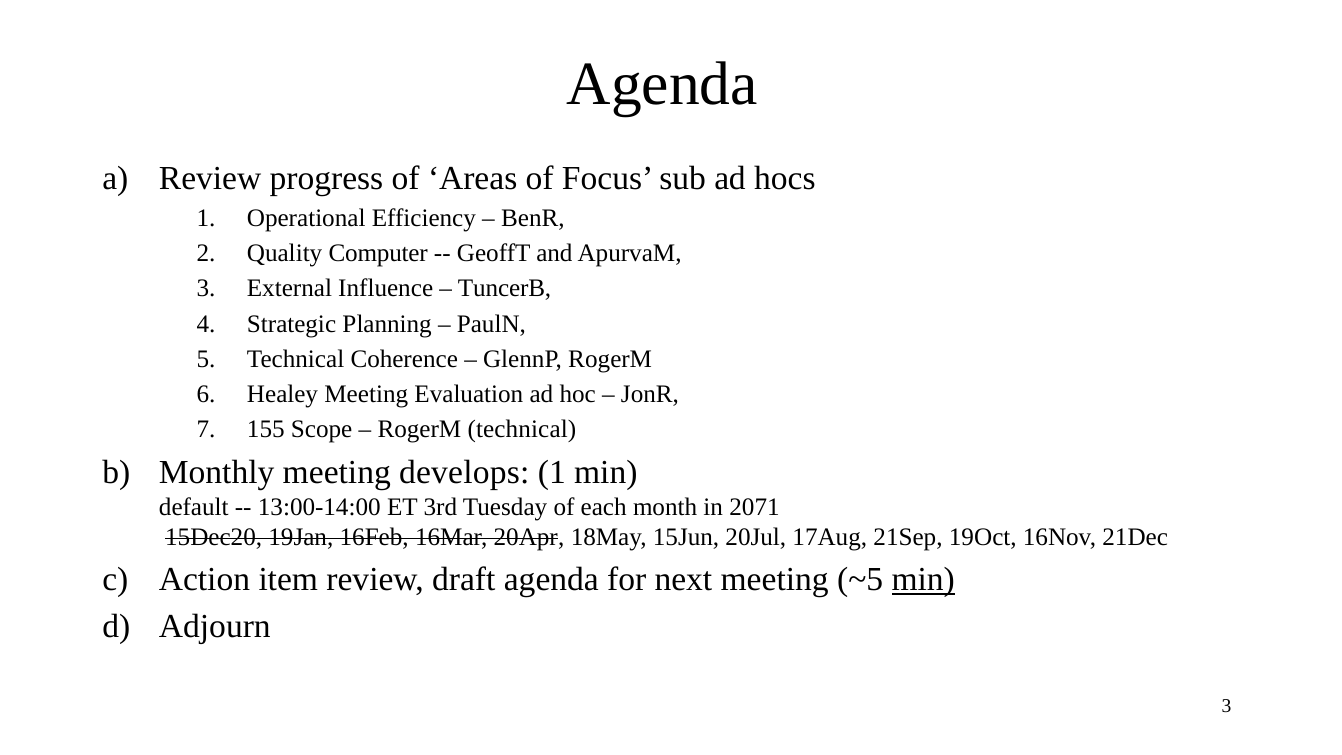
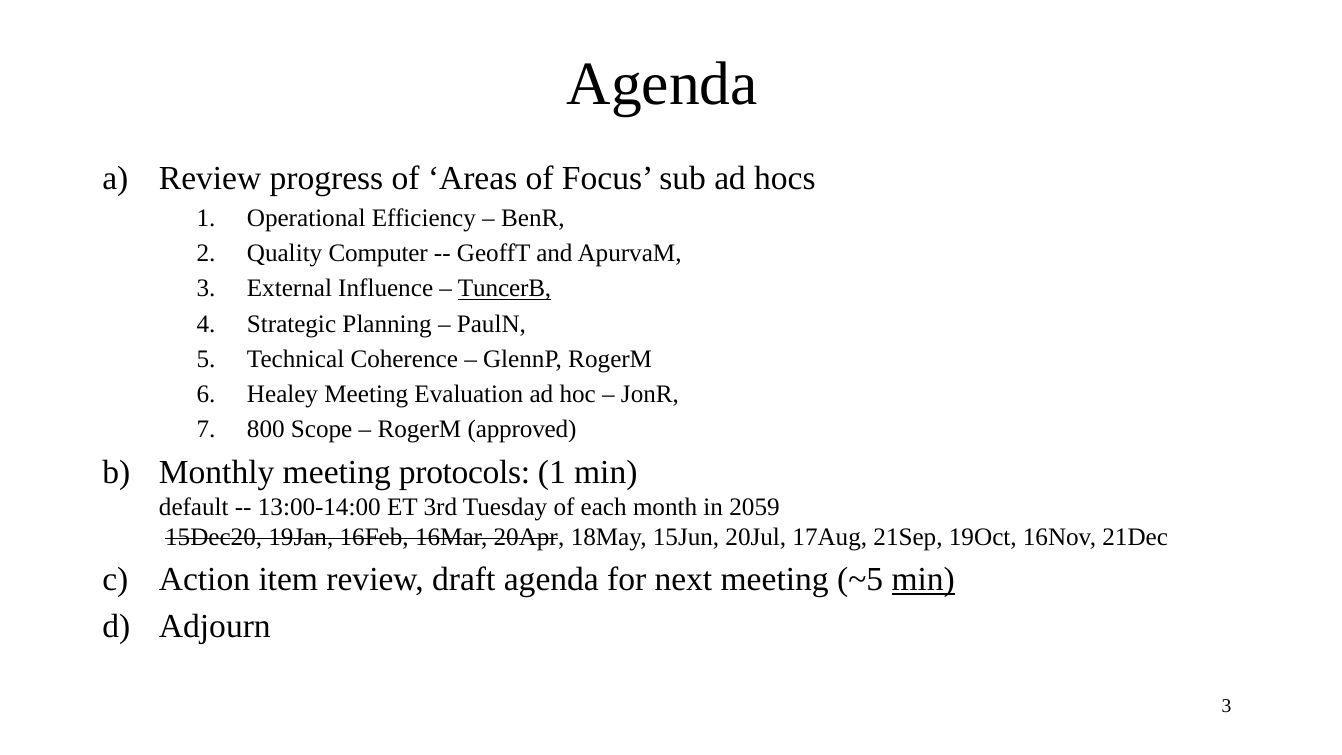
TuncerB underline: none -> present (505, 289)
155: 155 -> 800 (266, 430)
RogerM technical: technical -> approved (522, 430)
develops: develops -> protocols (465, 472)
2071: 2071 -> 2059 (755, 507)
